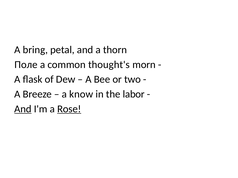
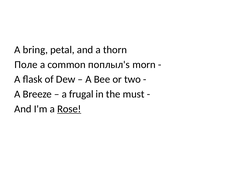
thought's: thought's -> поплыл's (109, 65)
know: know -> frugal (81, 94)
labor: labor -> must (134, 94)
And underline: present -> none (23, 109)
